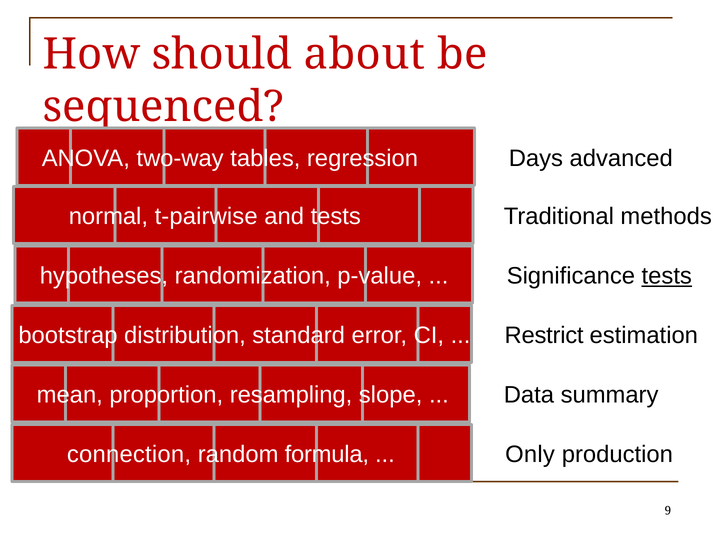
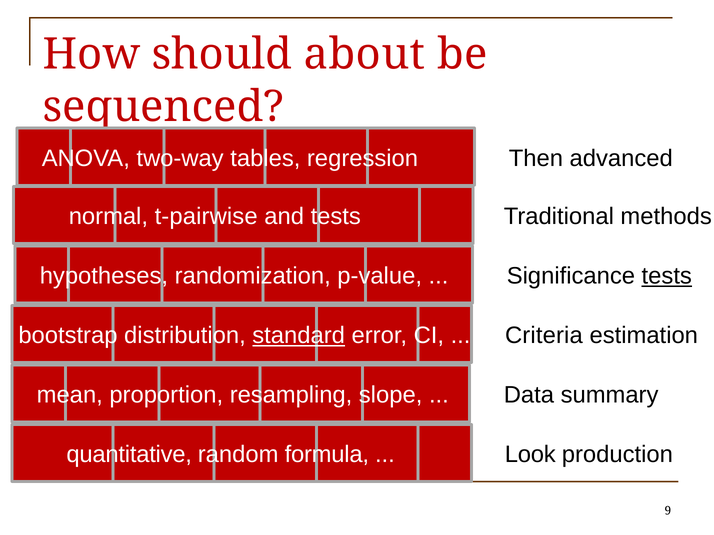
Days: Days -> Then (536, 158)
standard underline: none -> present (299, 336)
Restrict: Restrict -> Criteria (544, 336)
connection: connection -> quantitative (129, 455)
Only: Only -> Look (530, 455)
